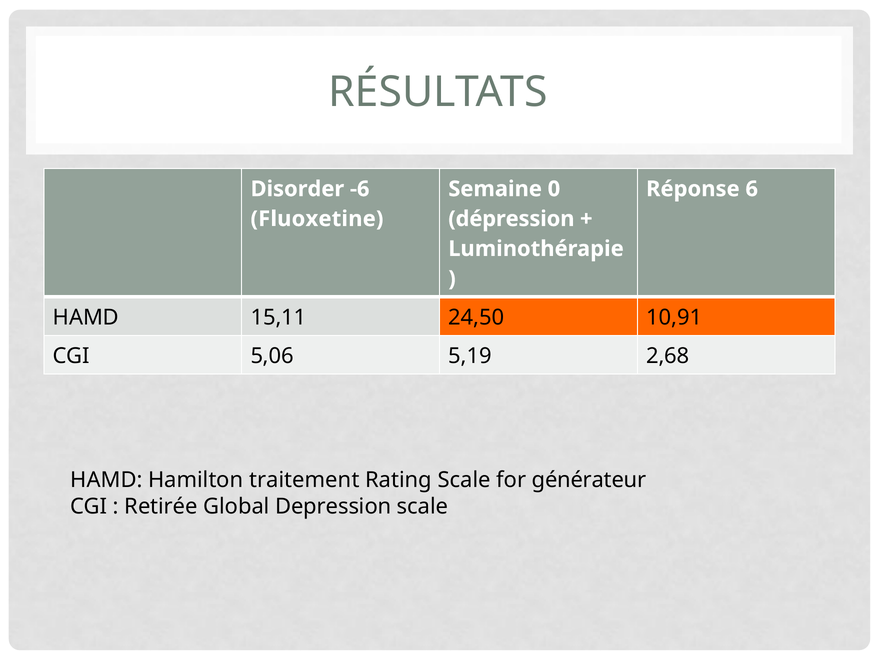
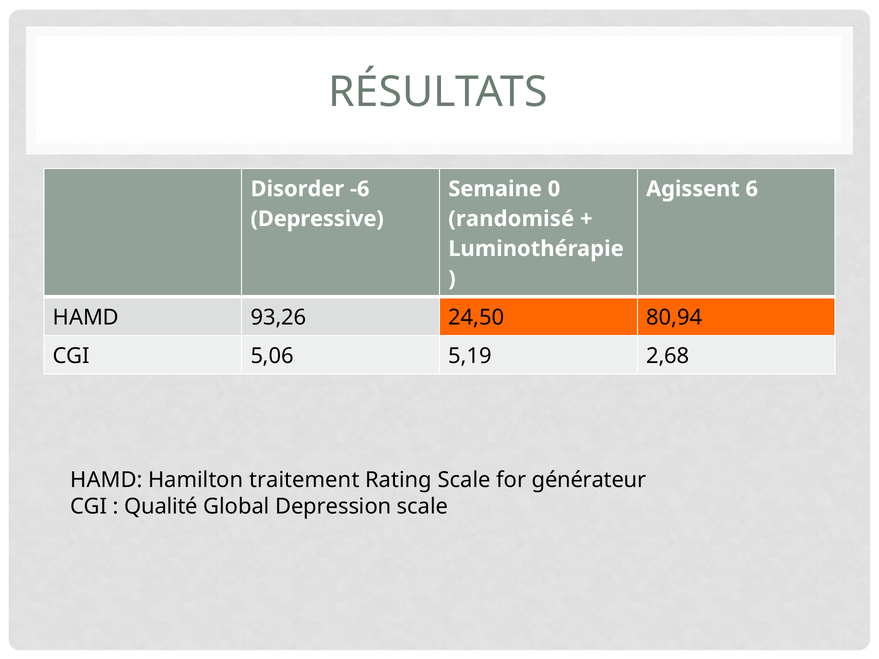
Réponse: Réponse -> Agissent (693, 189)
Fluoxetine: Fluoxetine -> Depressive (317, 219)
dépression: dépression -> randomisé (511, 219)
15,11: 15,11 -> 93,26 (279, 317)
10,91: 10,91 -> 80,94 (674, 317)
Retirée: Retirée -> Qualité (161, 507)
